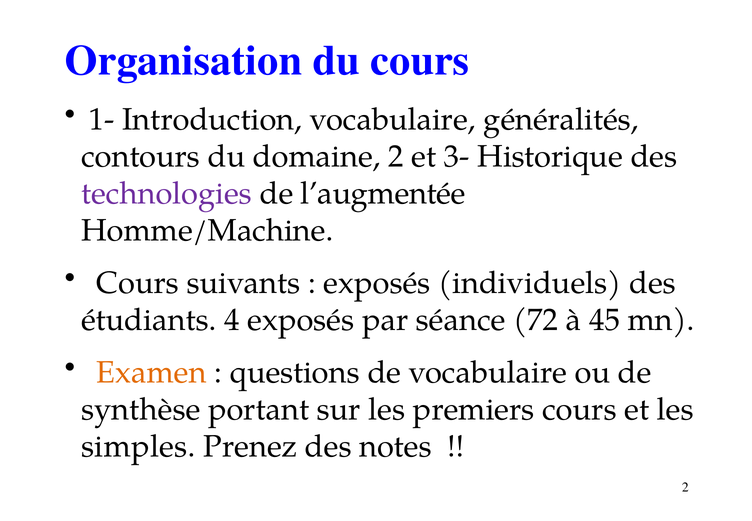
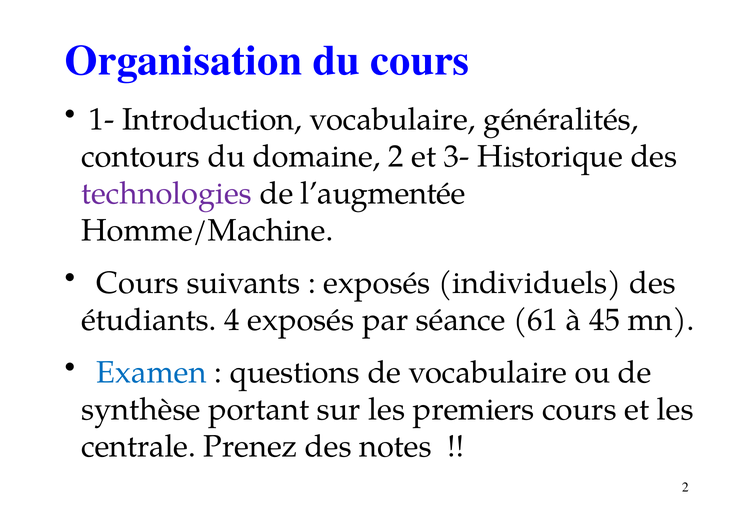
72: 72 -> 61 (536, 320)
Examen colour: orange -> blue (152, 372)
simples: simples -> centrale (138, 446)
